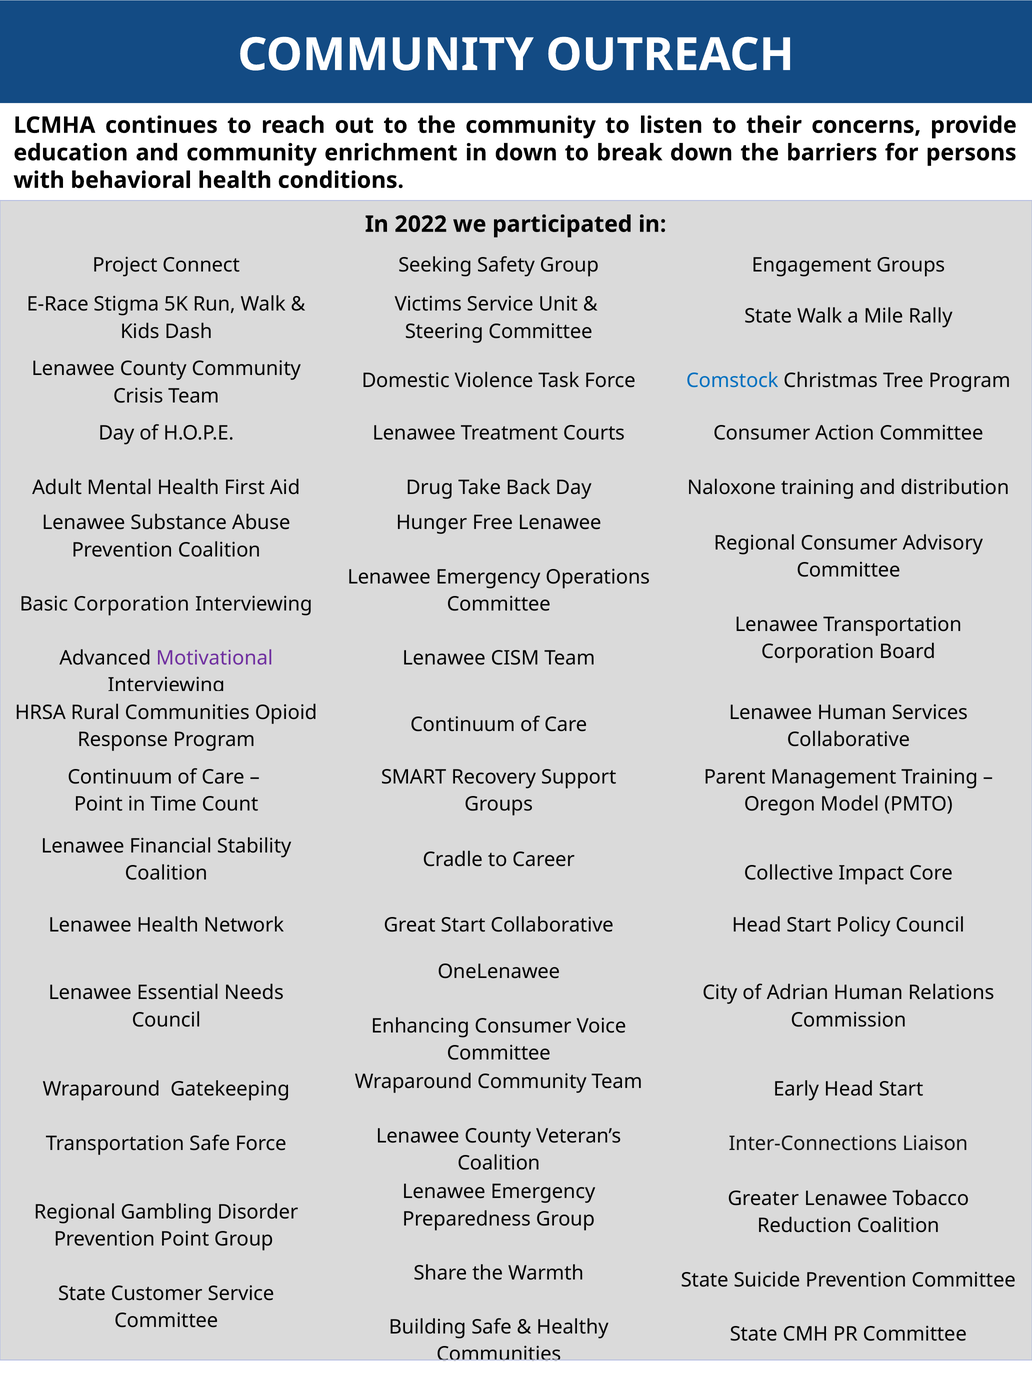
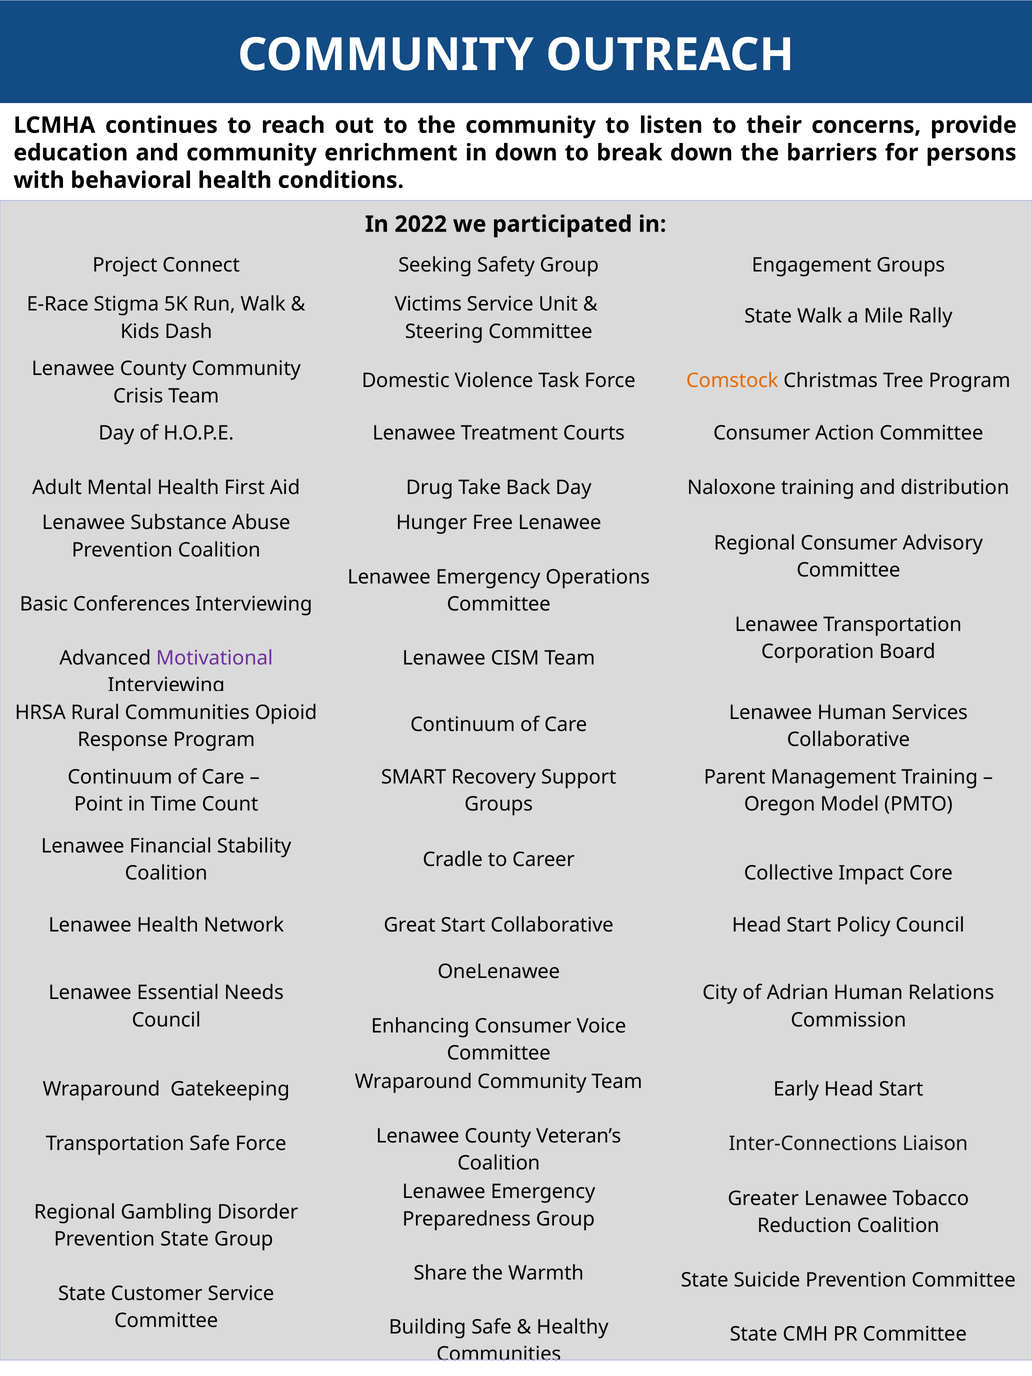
Comstock colour: blue -> orange (732, 381)
Basic Corporation: Corporation -> Conferences (132, 604)
Prevention Point: Point -> State (185, 1239)
